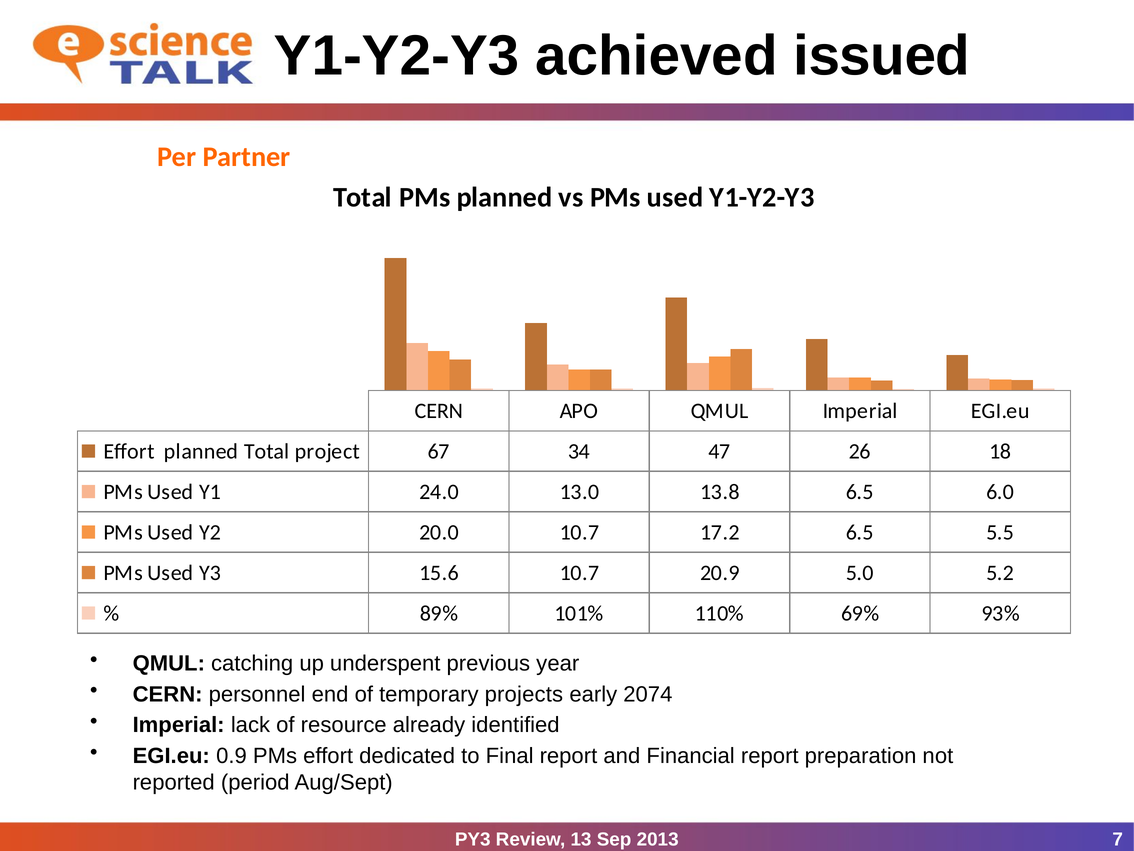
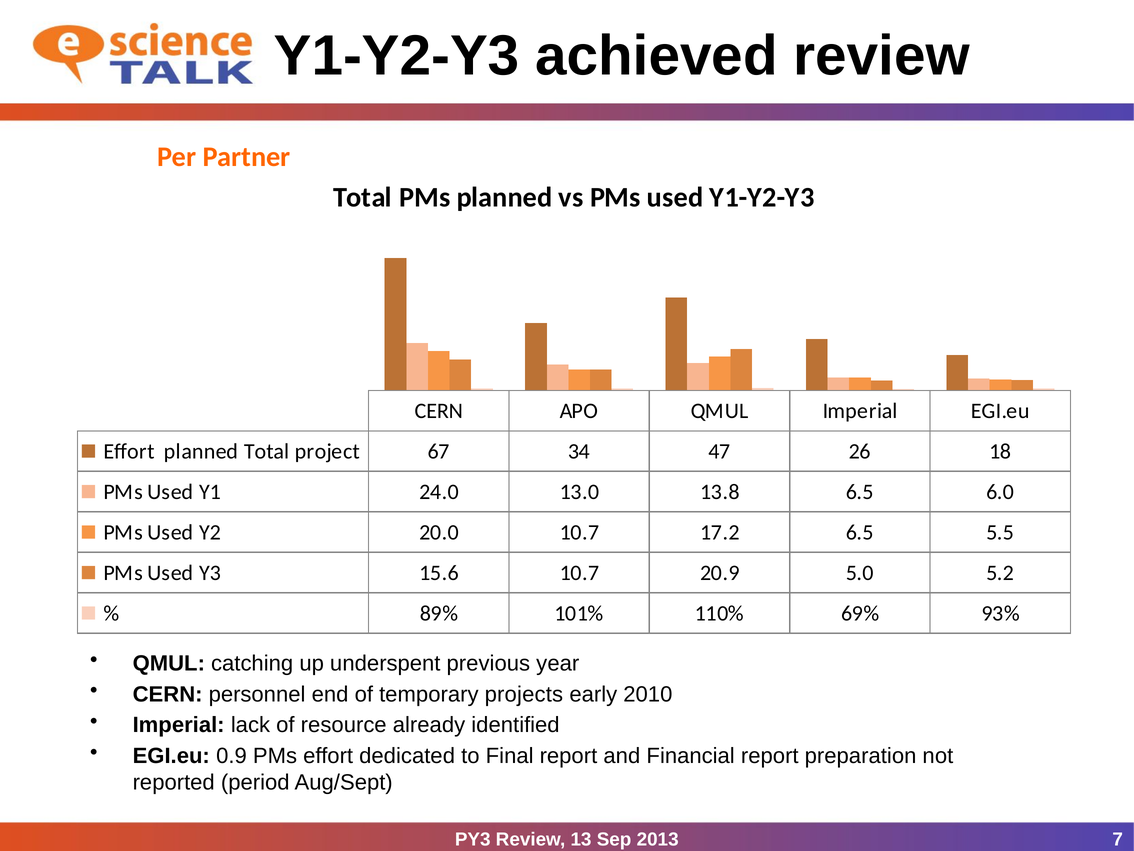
achieved issued: issued -> review (881, 56)
2074: 2074 -> 2010 (648, 694)
